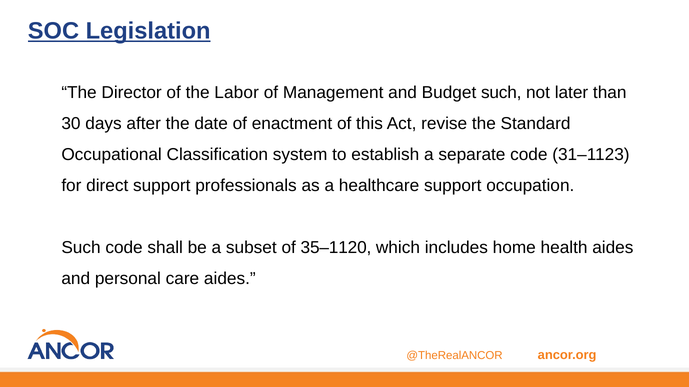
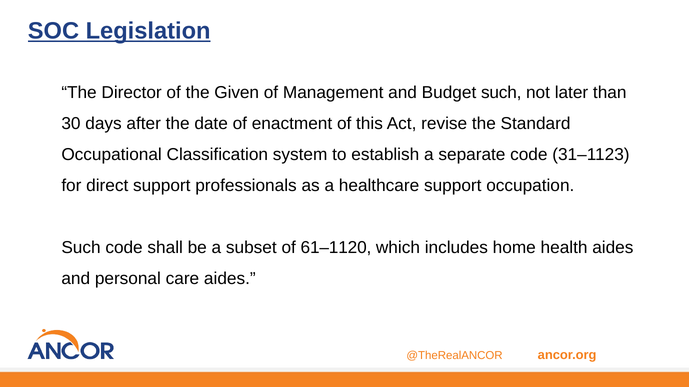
Labor: Labor -> Given (237, 93)
35–1120: 35–1120 -> 61–1120 (336, 248)
